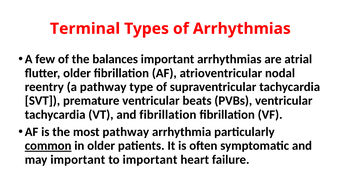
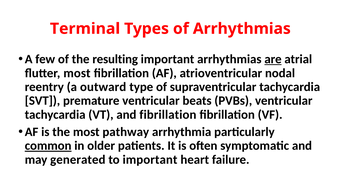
balances: balances -> resulting (115, 59)
are underline: none -> present (273, 59)
flutter older: older -> most (77, 73)
a pathway: pathway -> outward (103, 87)
may important: important -> generated (78, 159)
